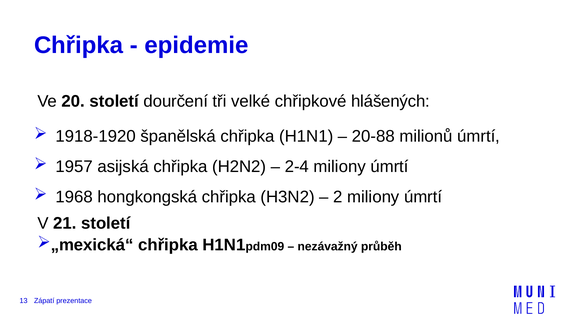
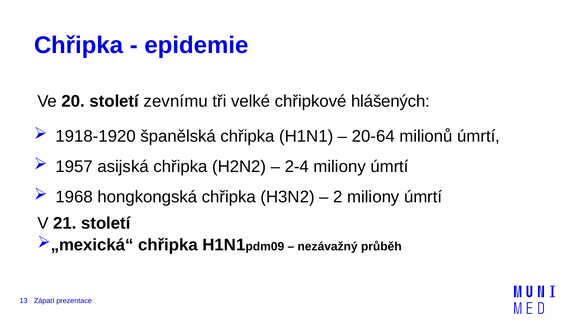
dourčení: dourčení -> zevnímu (176, 101)
20-88: 20-88 -> 20-64 (373, 136)
